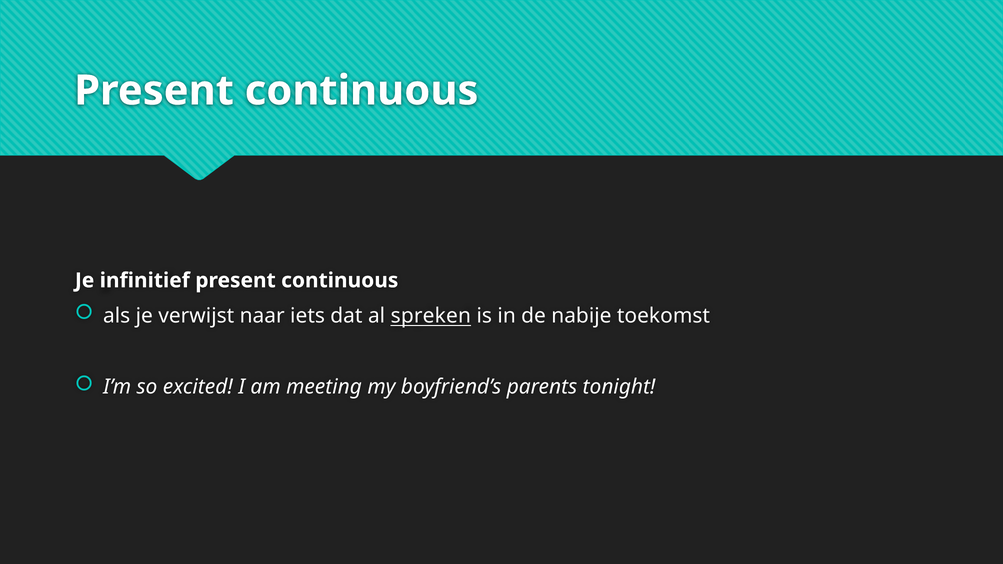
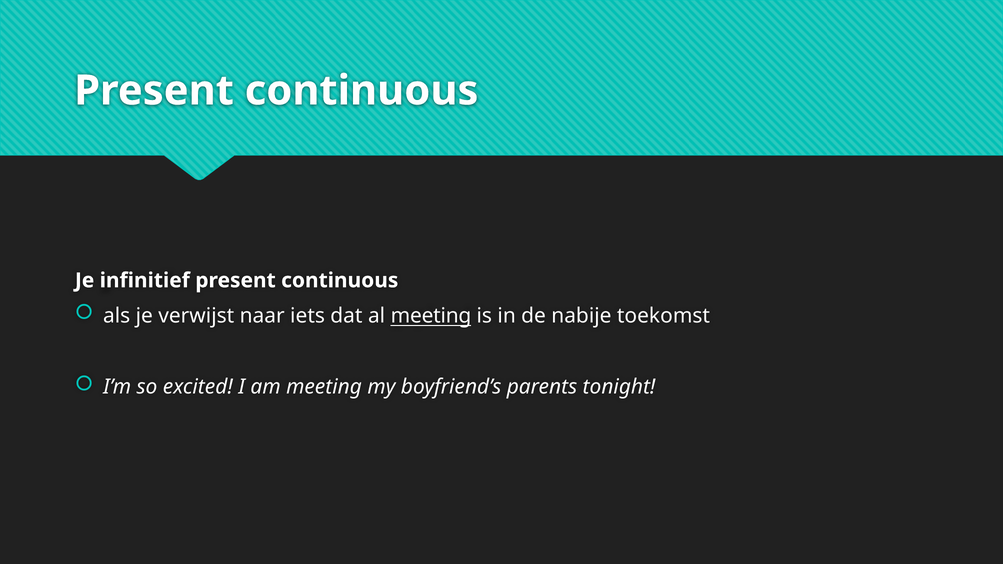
al spreken: spreken -> meeting (431, 316)
